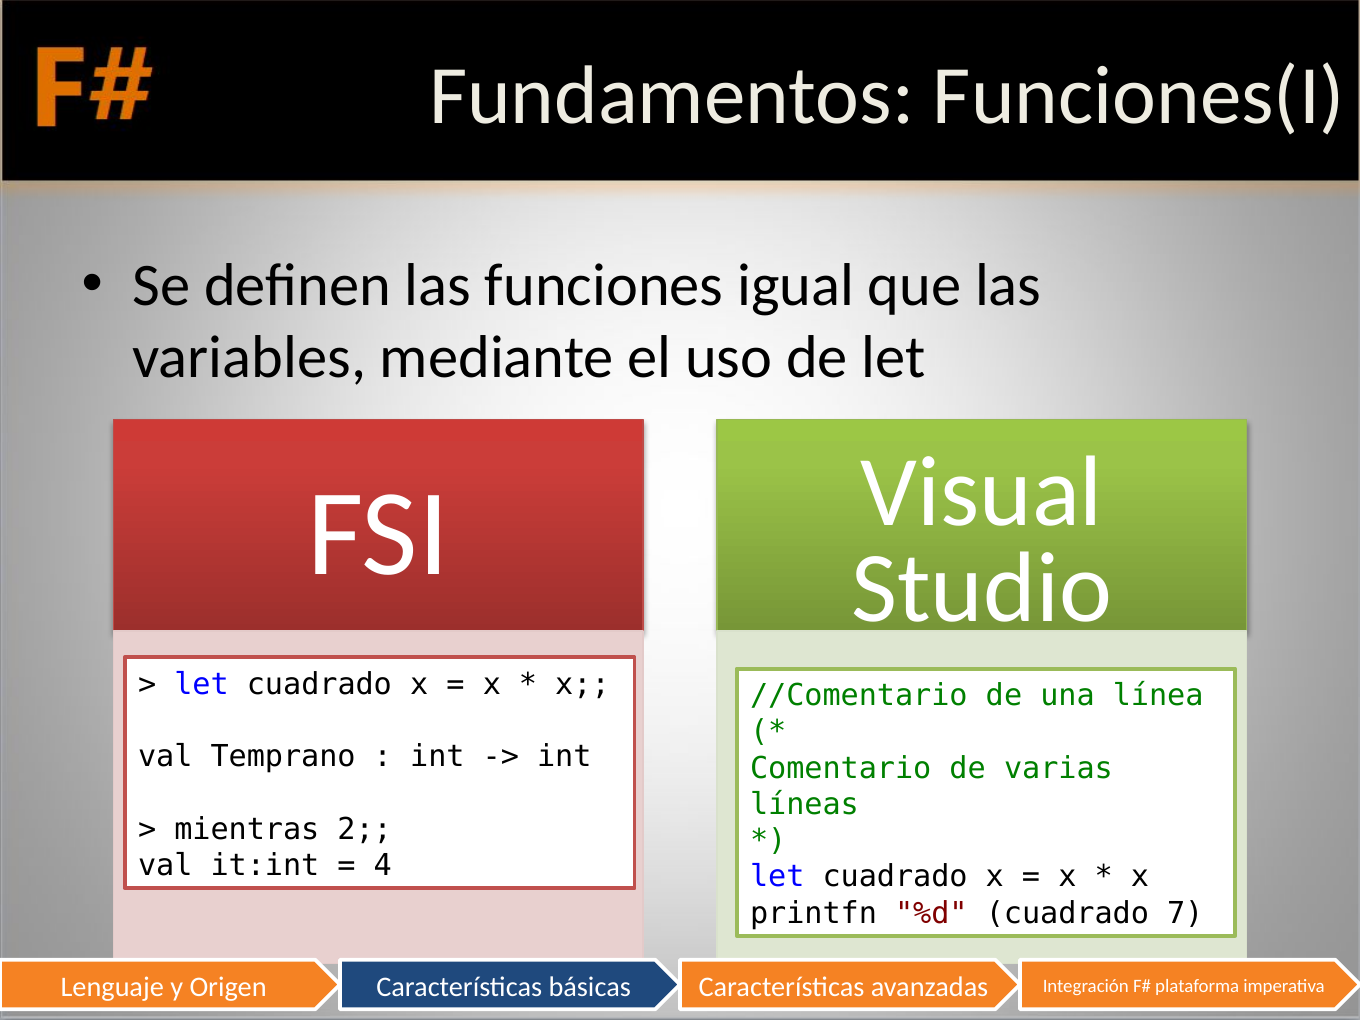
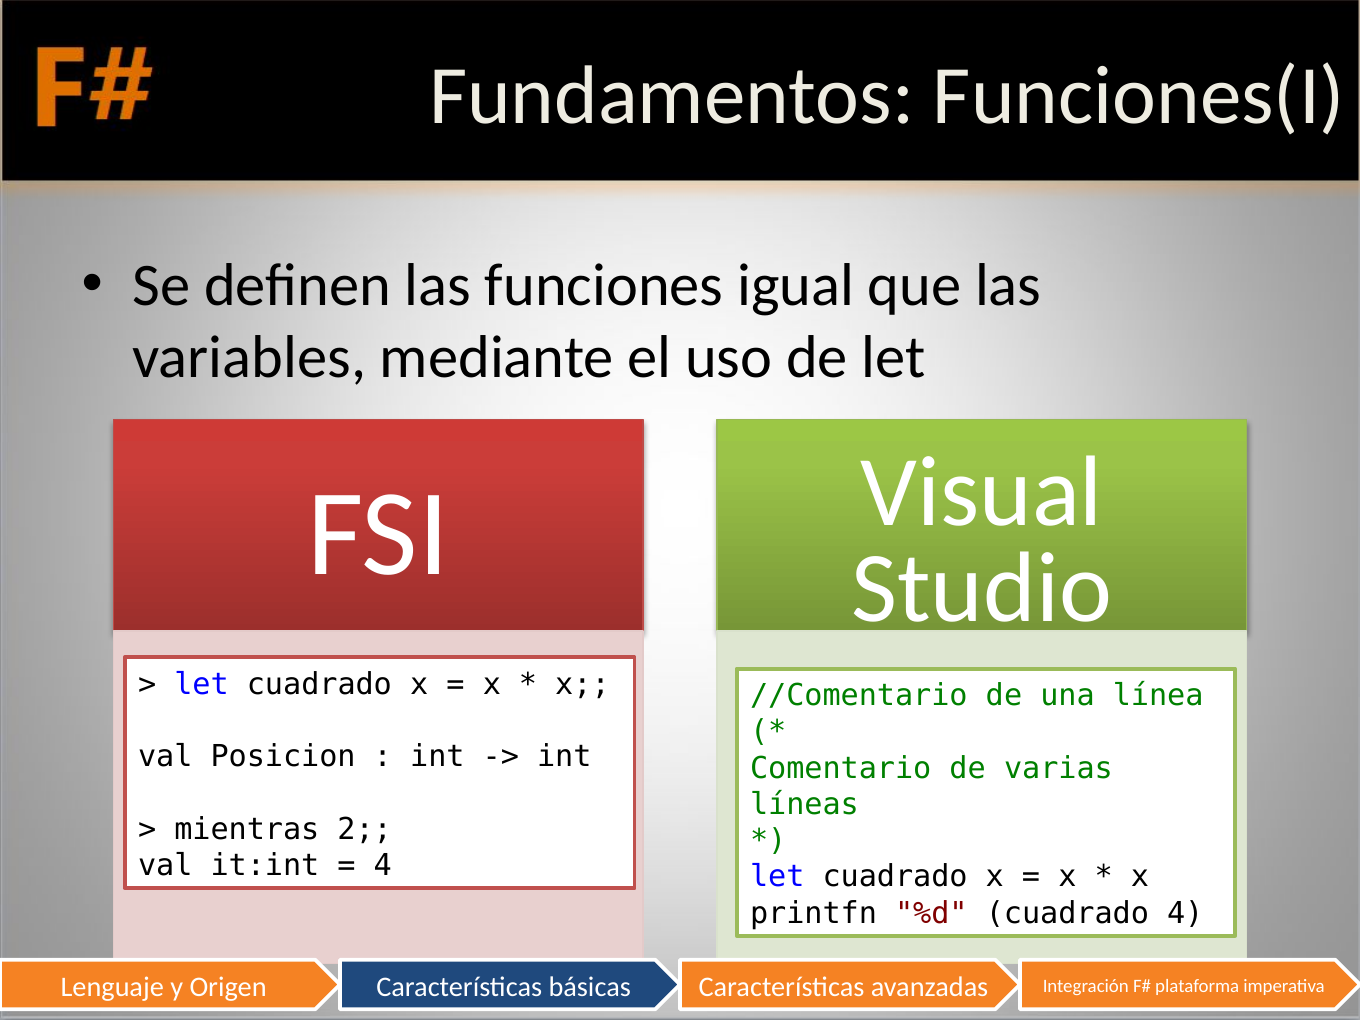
Temprano: Temprano -> Posicion (283, 757)
cuadrado 7: 7 -> 4 (1185, 913)
